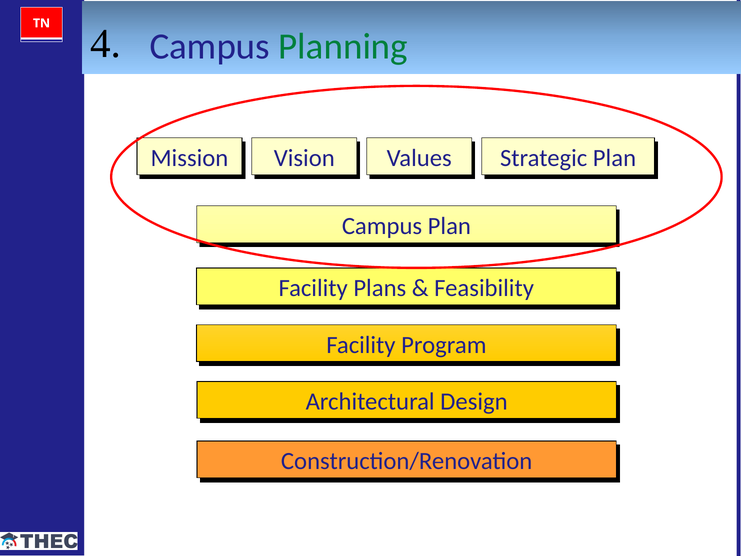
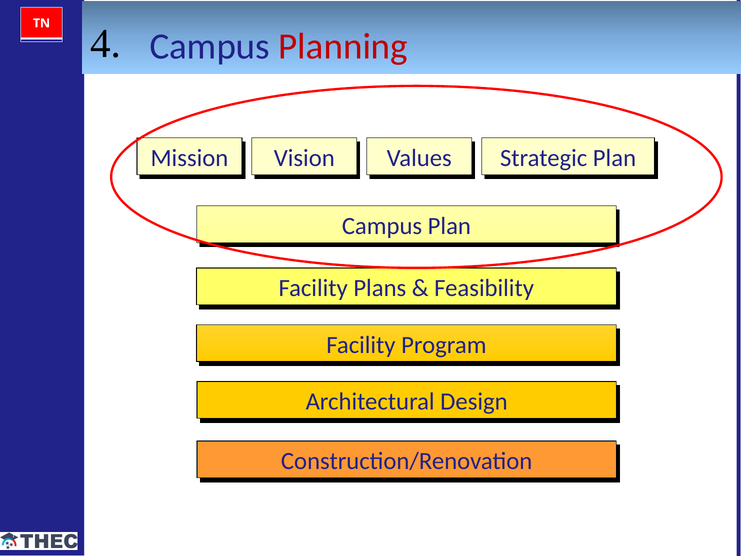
Planning colour: green -> red (343, 46)
